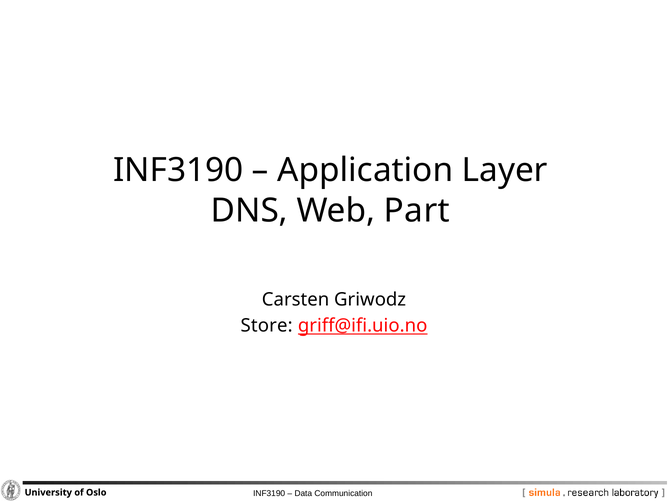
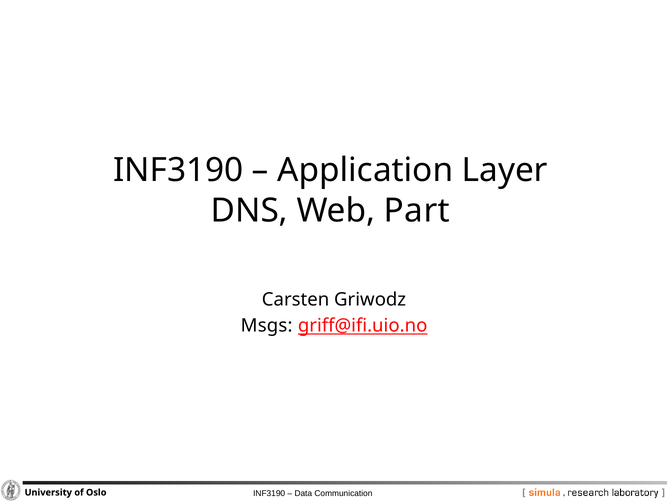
Store: Store -> Msgs (267, 326)
